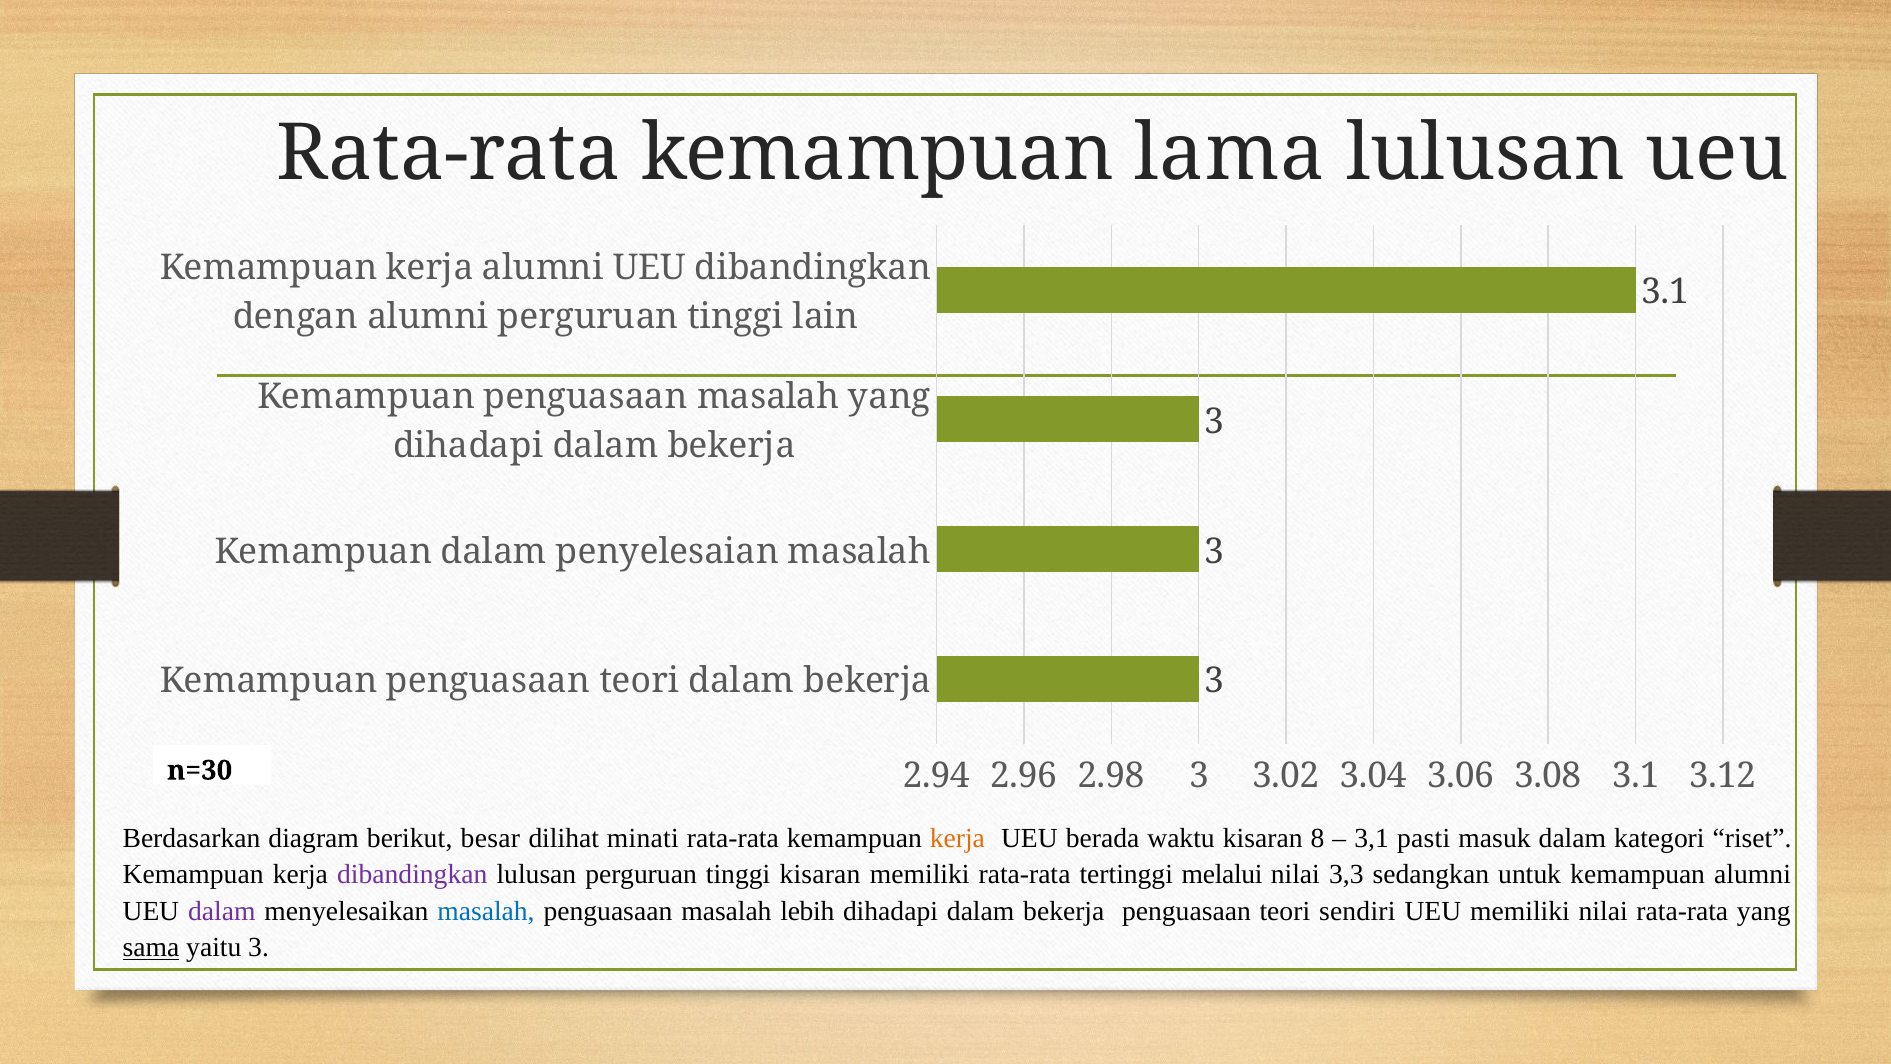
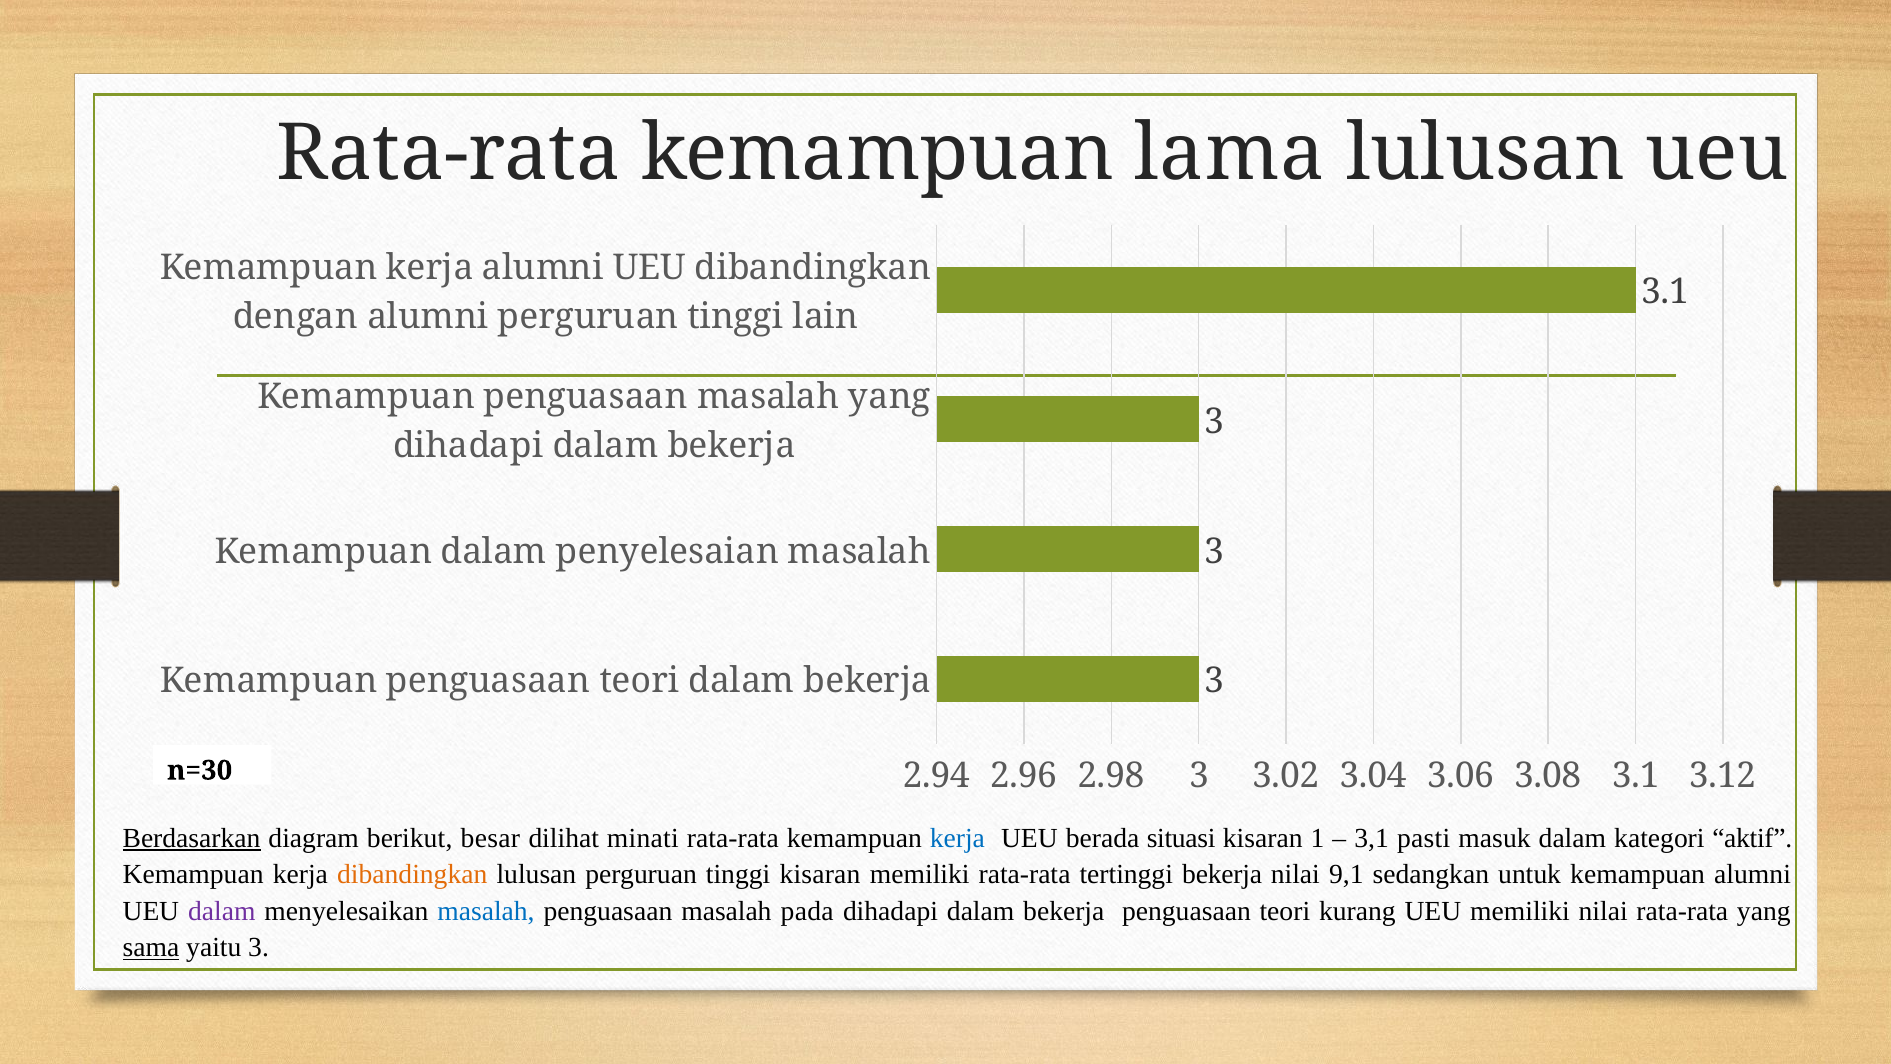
Berdasarkan underline: none -> present (192, 838)
kerja colour: orange -> blue (957, 838)
waktu: waktu -> situasi (1181, 838)
8: 8 -> 1 (1318, 838)
riset: riset -> aktif (1752, 838)
dibandingkan colour: purple -> orange (412, 875)
tertinggi melalui: melalui -> bekerja (1222, 875)
3,3: 3,3 -> 9,1 (1346, 875)
lebih: lebih -> pada (807, 911)
sendiri: sendiri -> kurang (1357, 911)
